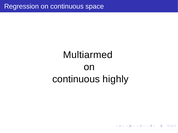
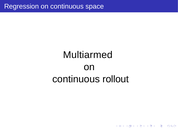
highly: highly -> rollout (116, 80)
